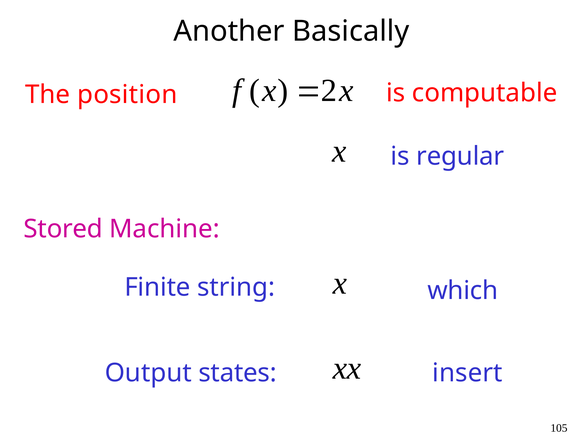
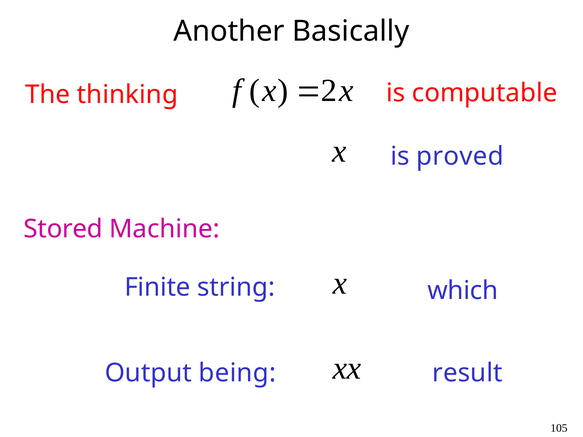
position: position -> thinking (127, 95)
regular: regular -> proved (460, 156)
states: states -> being (237, 373)
insert: insert -> result (467, 373)
